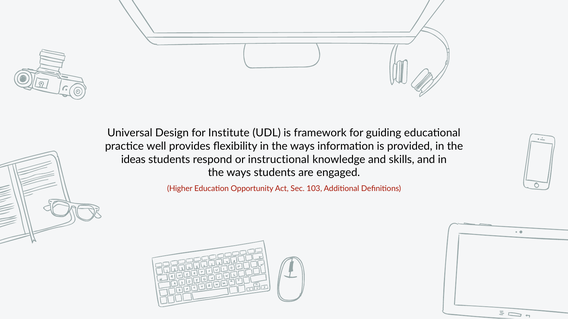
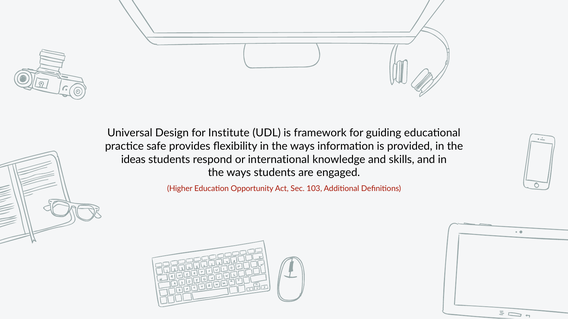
well: well -> safe (156, 146)
instructional: instructional -> international (279, 160)
